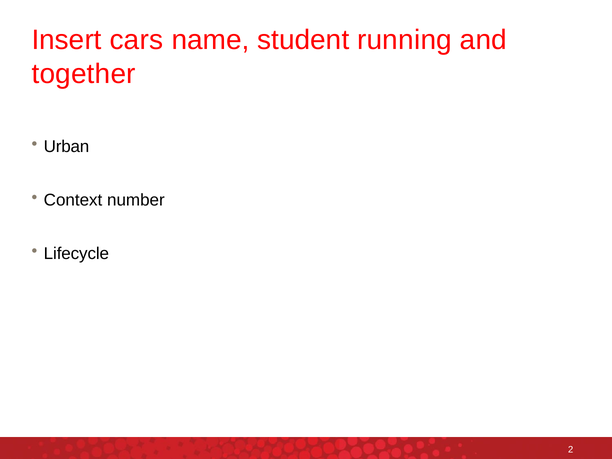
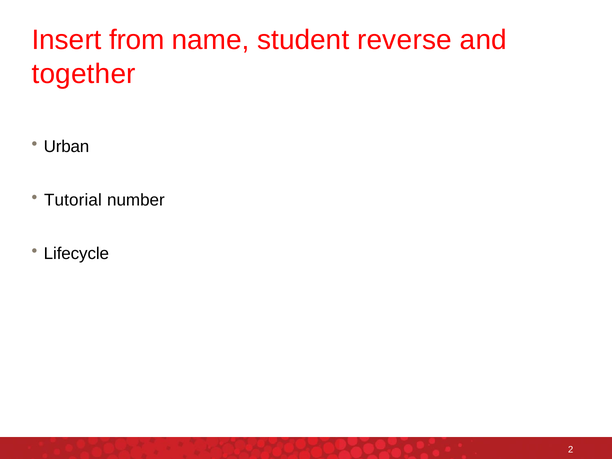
cars: cars -> from (137, 40)
running: running -> reverse (405, 40)
Context: Context -> Tutorial (73, 200)
